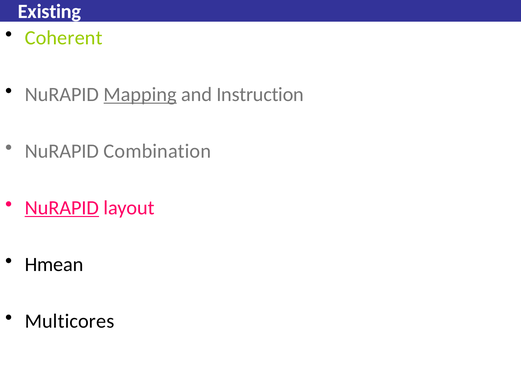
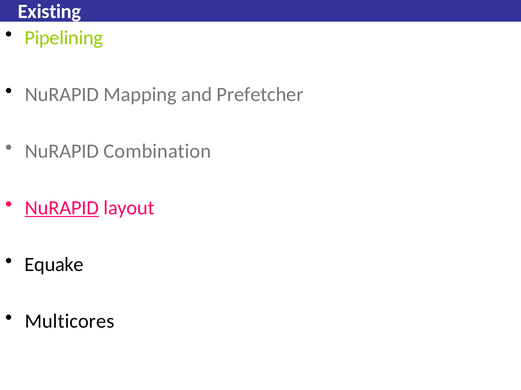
Coherent: Coherent -> Pipelining (64, 38)
Mapping underline: present -> none (140, 95)
Instruction: Instruction -> Prefetcher (260, 95)
Hmean: Hmean -> Equake (54, 265)
